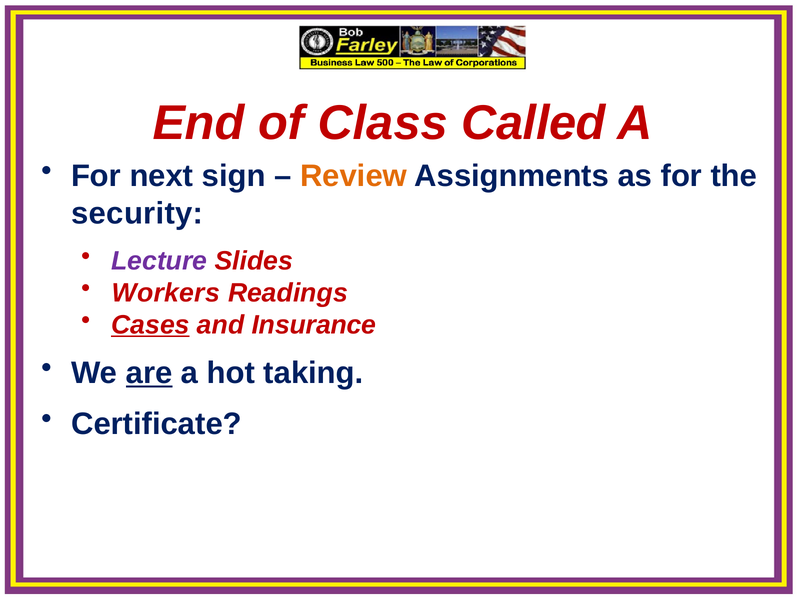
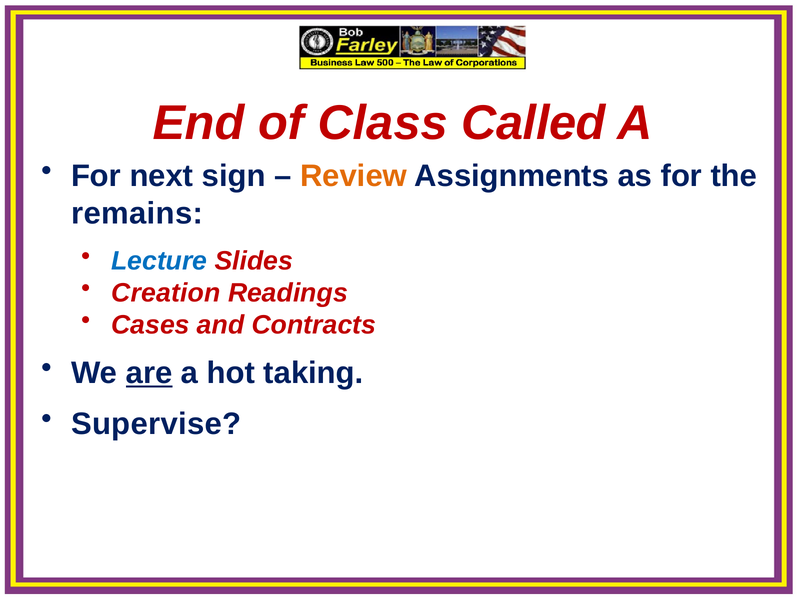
security: security -> remains (137, 213)
Lecture colour: purple -> blue (159, 261)
Workers: Workers -> Creation (166, 293)
Cases underline: present -> none (150, 325)
Insurance: Insurance -> Contracts (314, 325)
Certificate: Certificate -> Supervise (156, 424)
